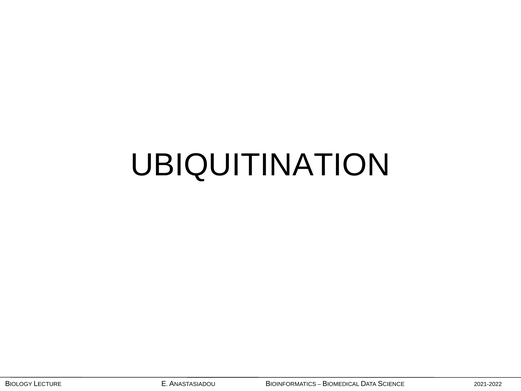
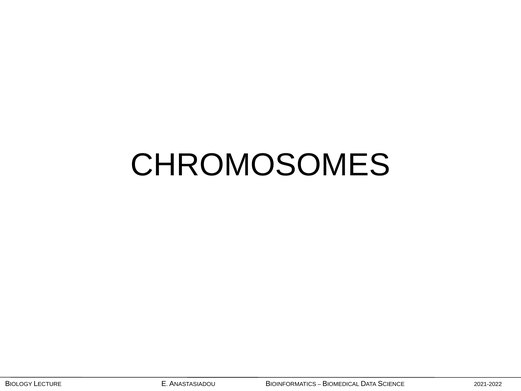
UBIQUITINATION: UBIQUITINATION -> CHROMOSOMES (260, 165)
